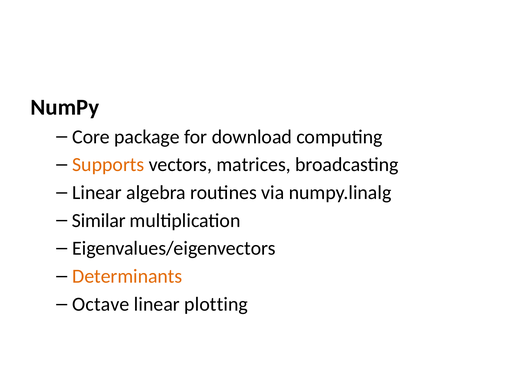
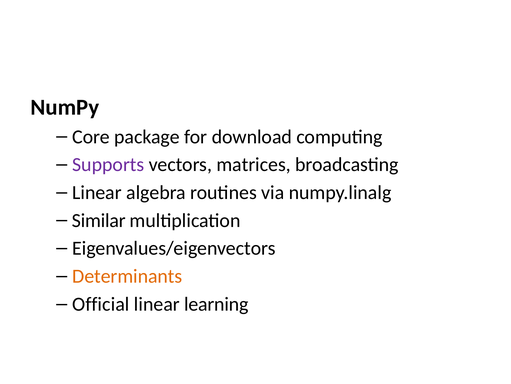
Supports colour: orange -> purple (108, 164)
Octave: Octave -> Official (101, 304)
plotting: plotting -> learning (216, 304)
